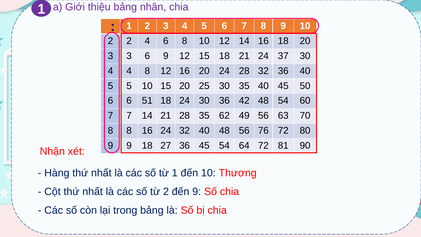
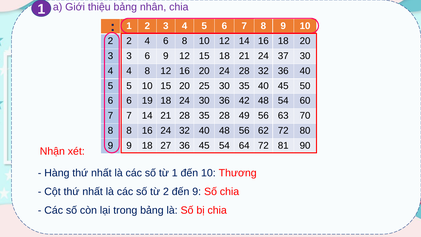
51: 51 -> 19 (147, 101)
35 62: 62 -> 28 (224, 116)
76: 76 -> 62 (263, 131)
